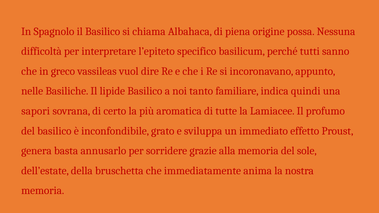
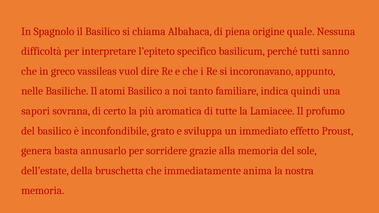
possa: possa -> quale (301, 31)
lipide: lipide -> atomi (112, 91)
